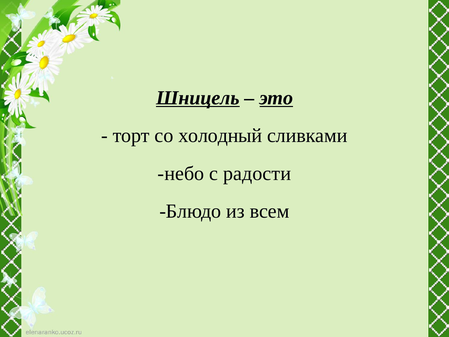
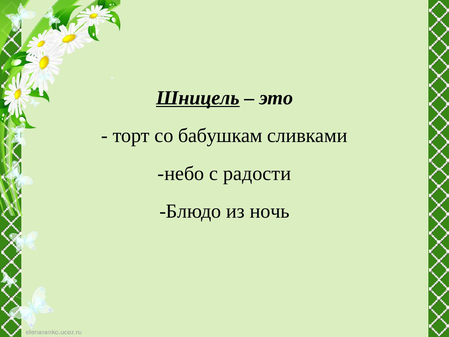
это underline: present -> none (276, 98)
холодный: холодный -> бабушкам (220, 136)
всем: всем -> ночь (270, 211)
